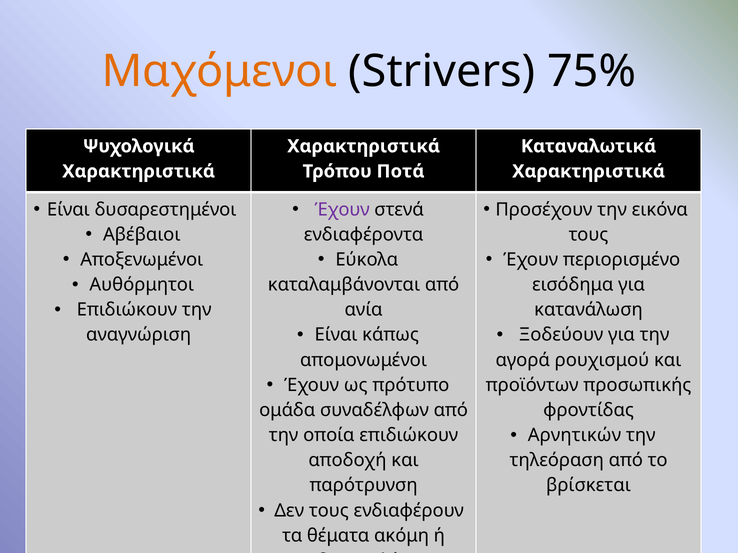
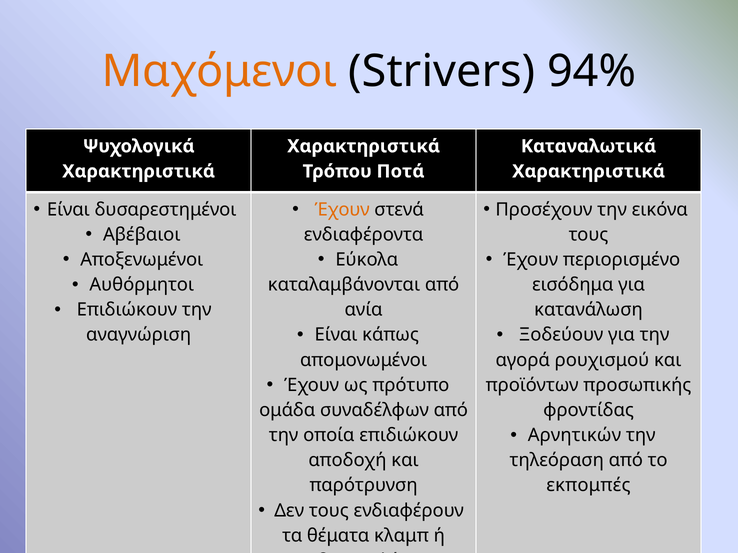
75%: 75% -> 94% (592, 71)
Έχουν colour: purple -> orange (342, 210)
βρίσκεται: βρίσκεται -> εκπομπές (588, 486)
ακόμη: ακόμη -> κλαμπ (401, 536)
